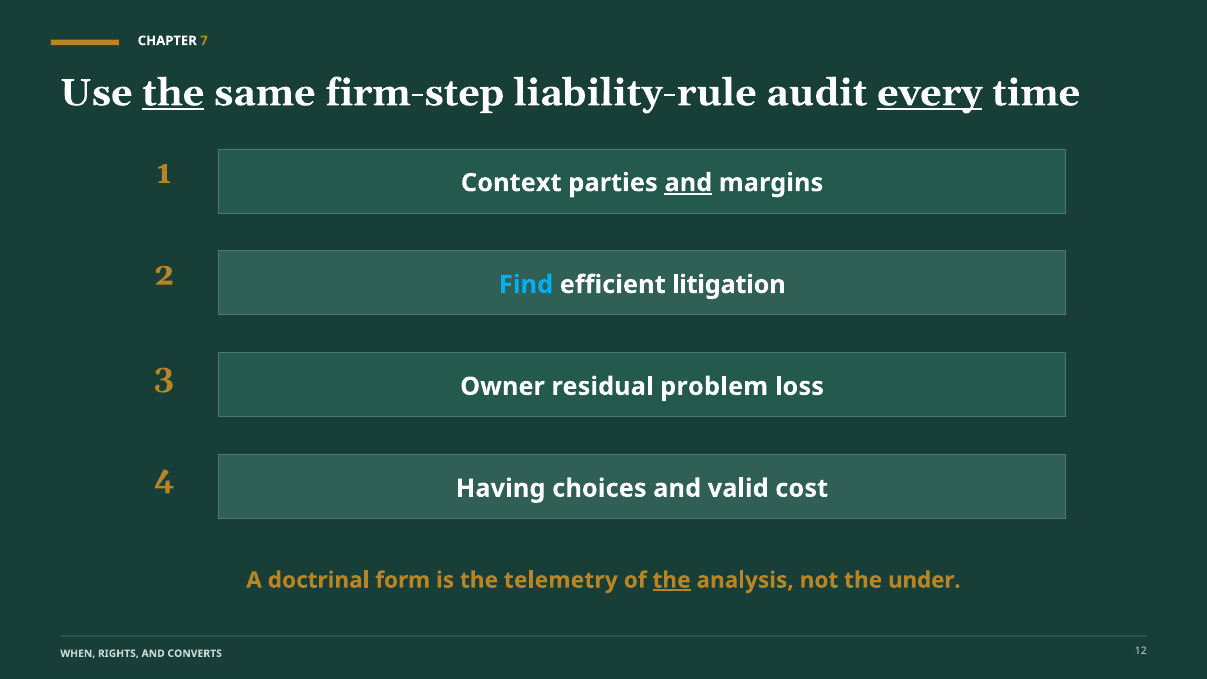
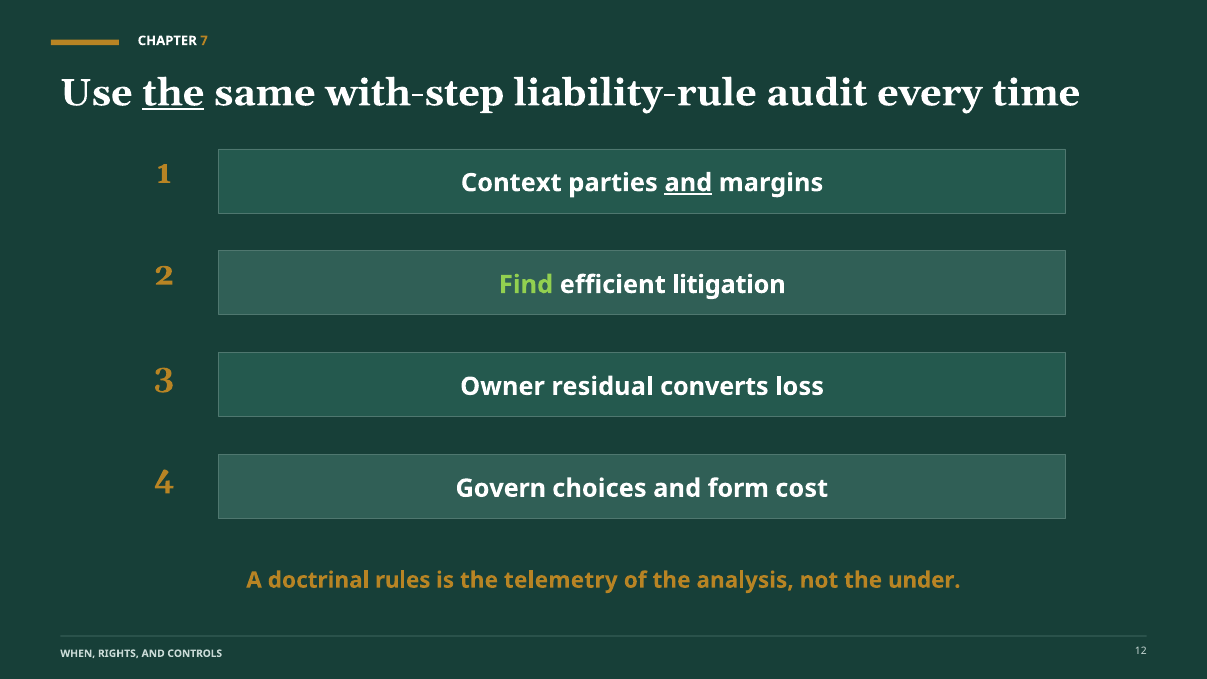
firm-step: firm-step -> with-step (415, 93)
every underline: present -> none (930, 93)
Find colour: light blue -> light green (526, 285)
problem: problem -> converts (714, 386)
Having: Having -> Govern (501, 488)
valid: valid -> form (738, 488)
form: form -> rules (403, 580)
the underline: present -> none (672, 580)
CONVERTS: CONVERTS -> CONTROLS (195, 653)
